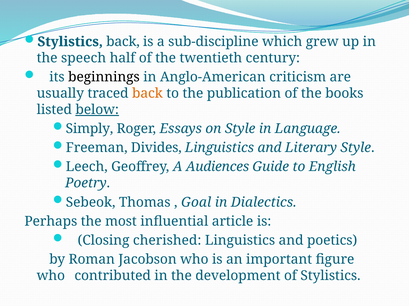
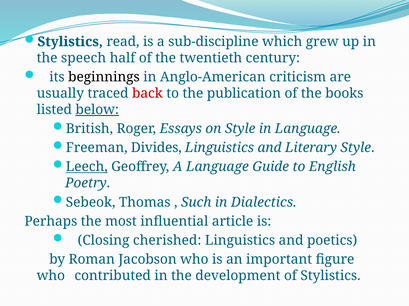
Stylistics back: back -> read (123, 42)
back colour: orange -> red (147, 94)
Simply: Simply -> British (89, 129)
Leech underline: none -> present (87, 167)
A Audiences: Audiences -> Language (217, 167)
Goal: Goal -> Such (196, 203)
